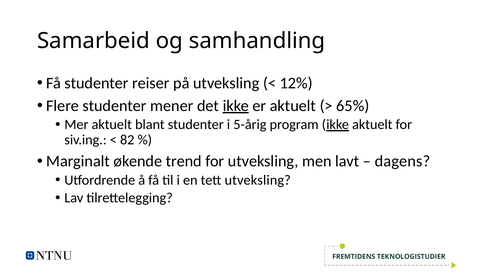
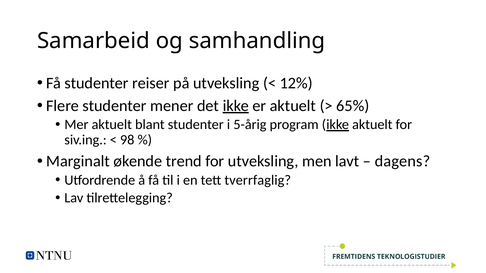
82: 82 -> 98 (127, 140)
tett utveksling: utveksling -> tverrfaglig (258, 180)
